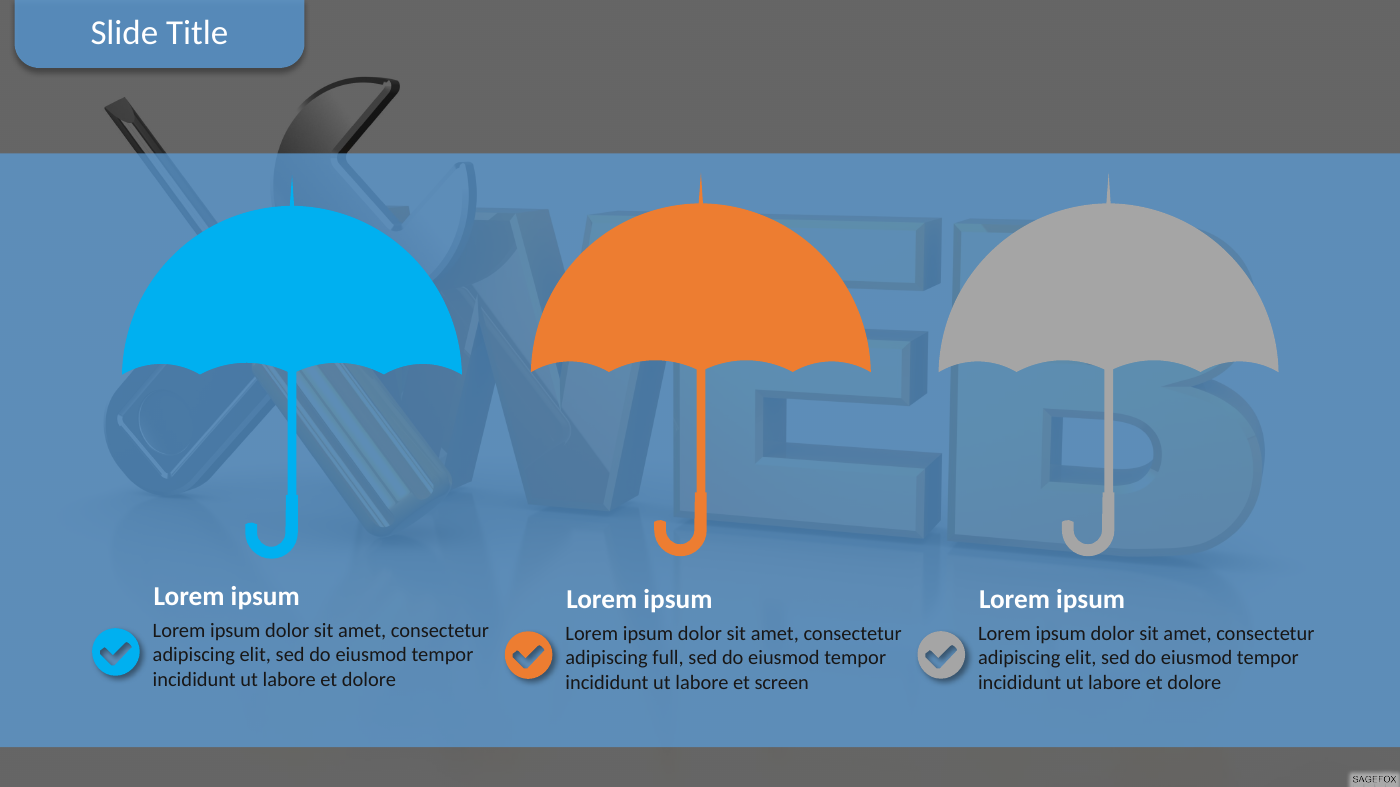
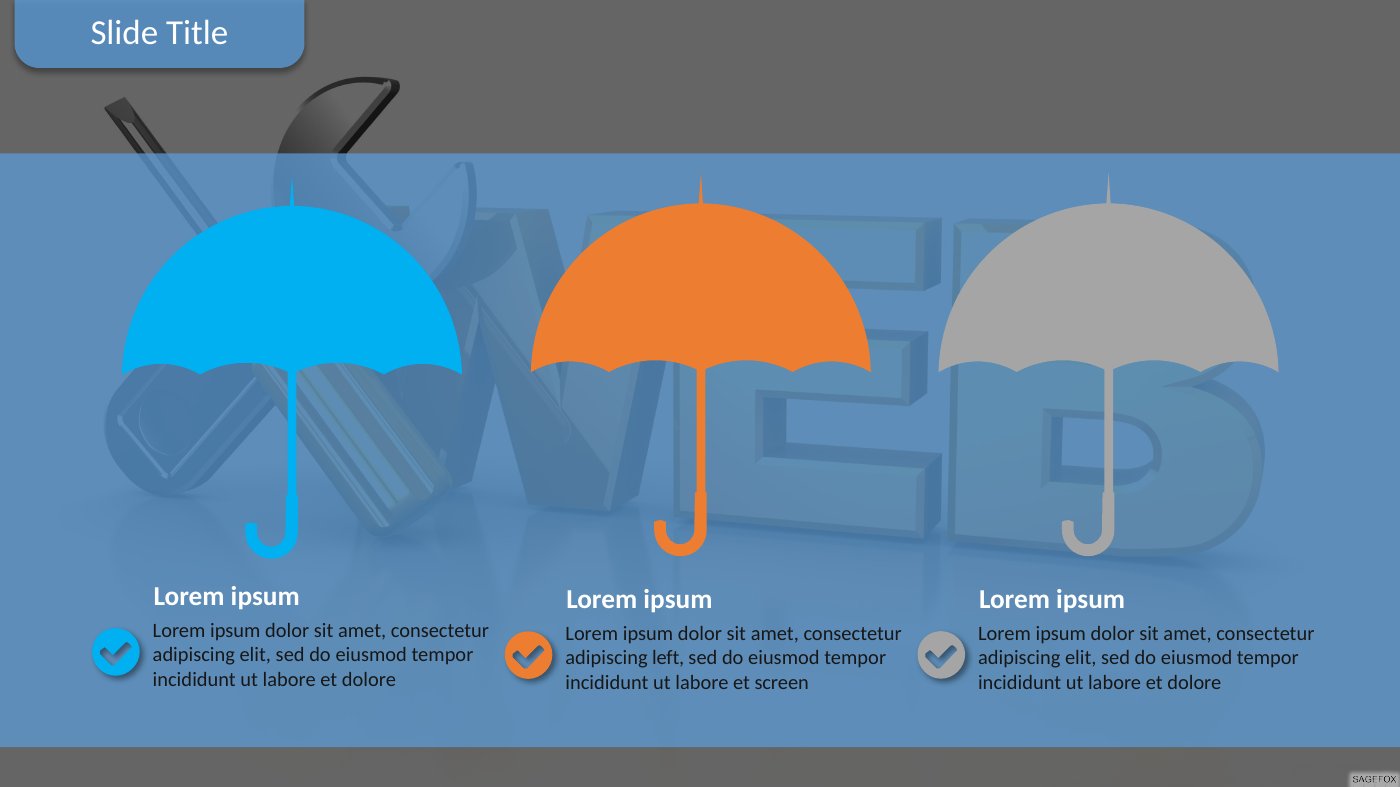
full: full -> left (668, 658)
